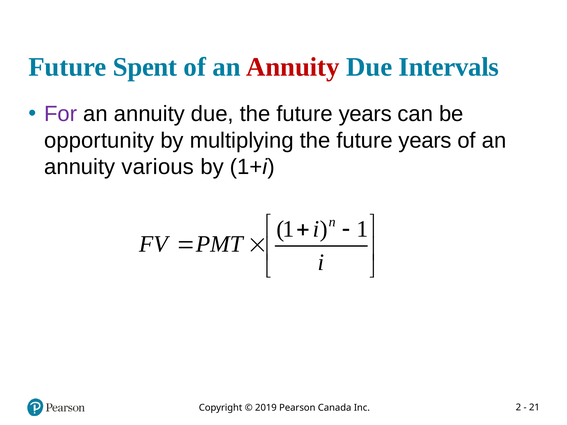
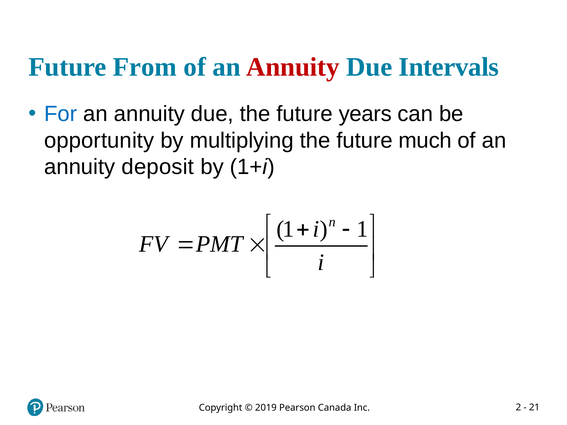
Spent: Spent -> From (145, 67)
For colour: purple -> blue (61, 114)
multiplying the future years: years -> much (425, 140)
various: various -> deposit (158, 167)
